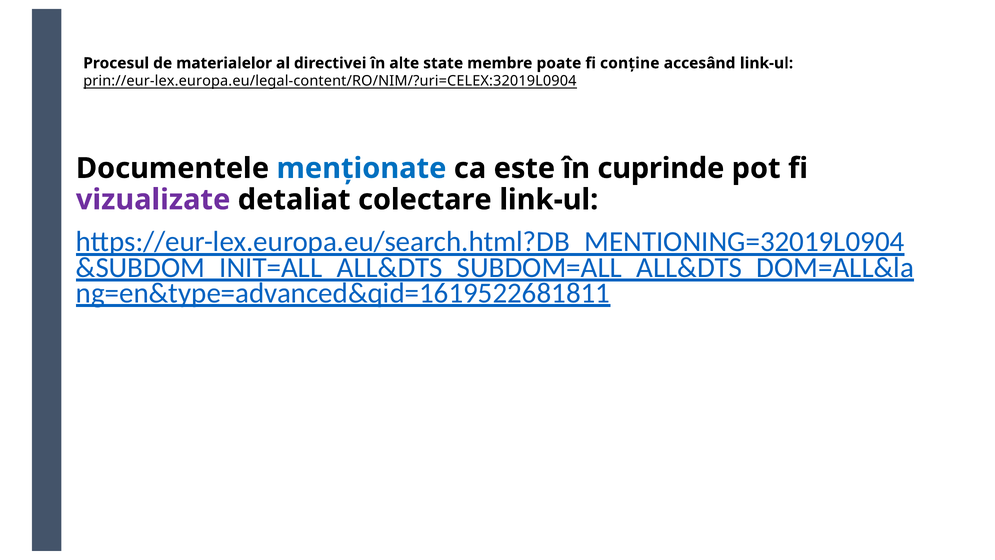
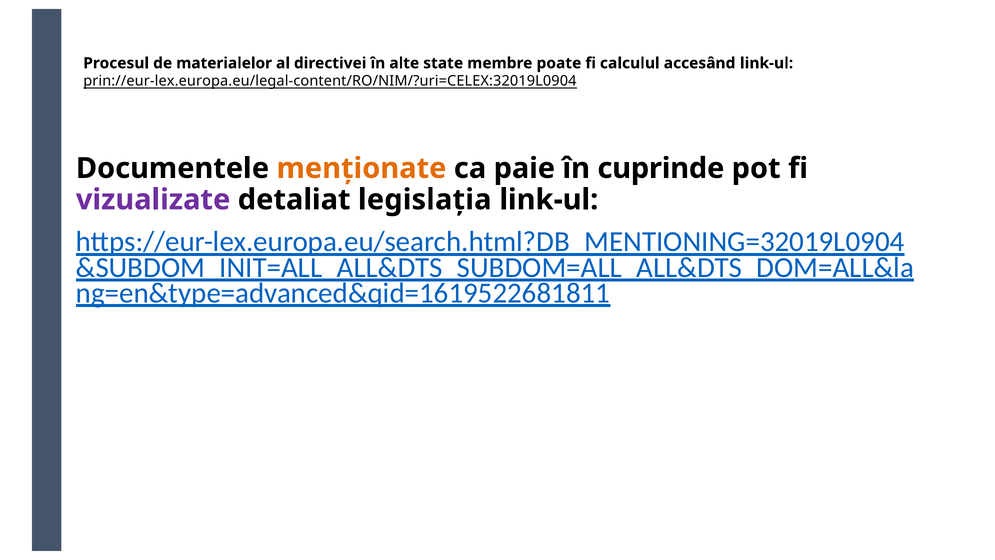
conține: conține -> calculul (630, 63)
menționate colour: blue -> orange (361, 168)
este: este -> paie (524, 168)
colectare: colectare -> legislația (425, 200)
